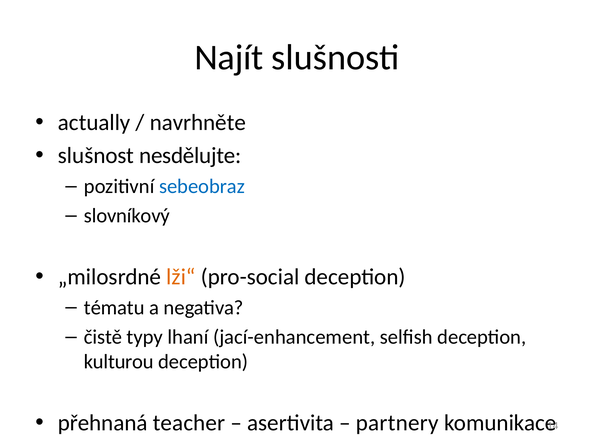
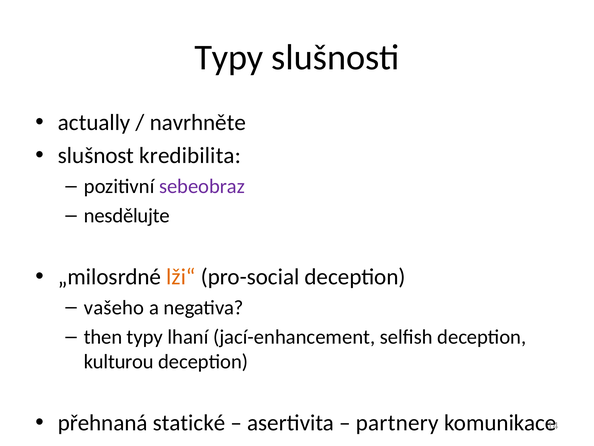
Najít: Najít -> Typy (229, 58)
nesdělujte: nesdělujte -> kredibilita (190, 155)
sebeobraz colour: blue -> purple (202, 186)
slovníkový: slovníkový -> nesdělujte (127, 215)
tématu: tématu -> vašeho (114, 307)
čistě: čistě -> then (103, 337)
teacher: teacher -> statické (189, 422)
